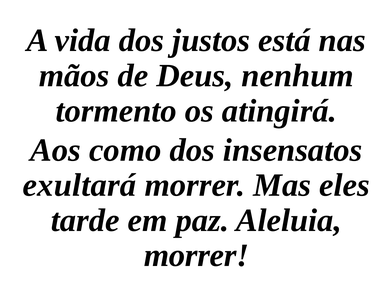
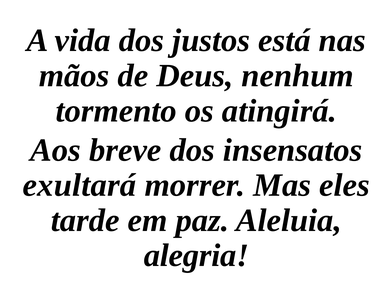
como: como -> breve (125, 150)
morrer: morrer -> alegria (196, 256)
